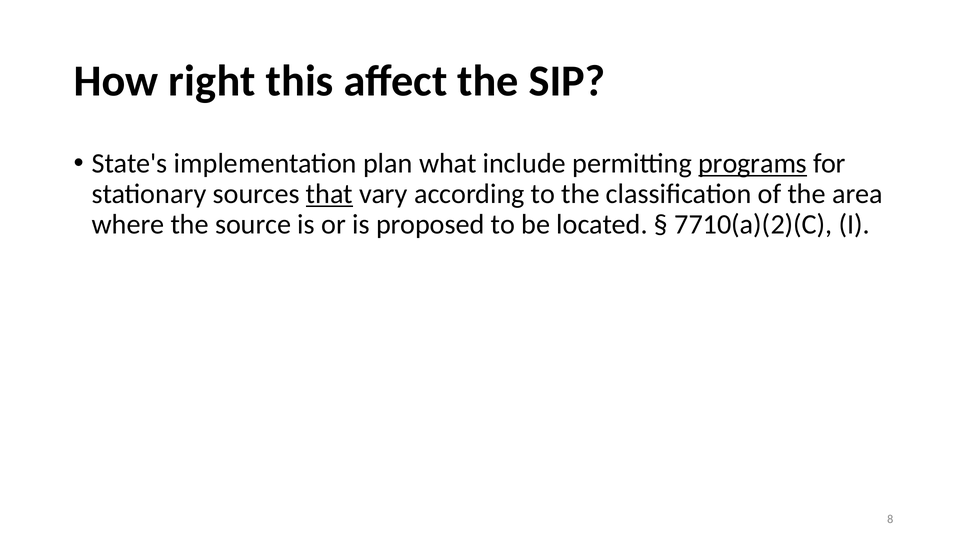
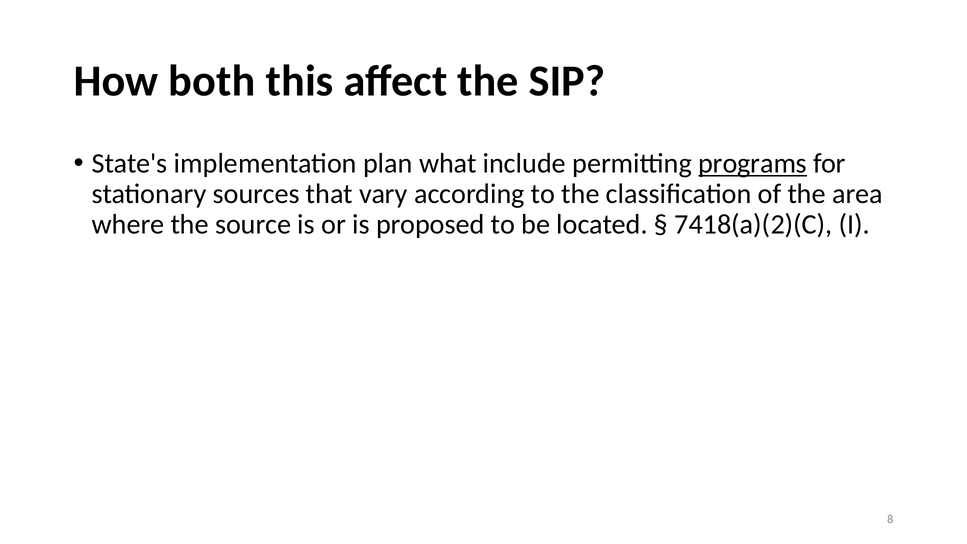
right: right -> both (212, 81)
that underline: present -> none (329, 194)
7710(a)(2)(C: 7710(a)(2)(C -> 7418(a)(2)(C (753, 224)
